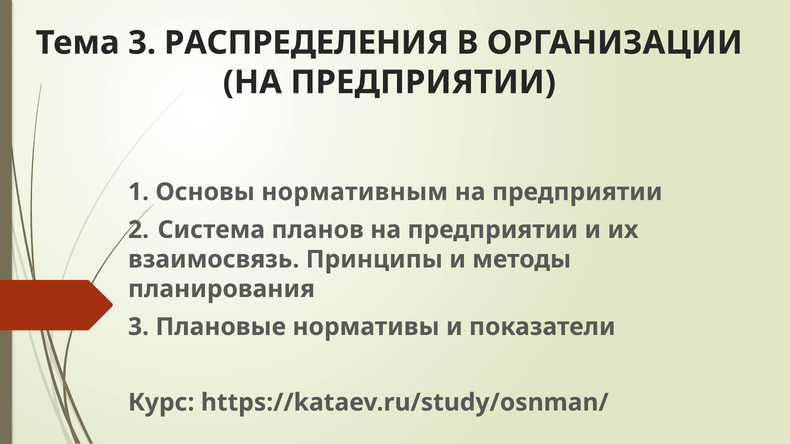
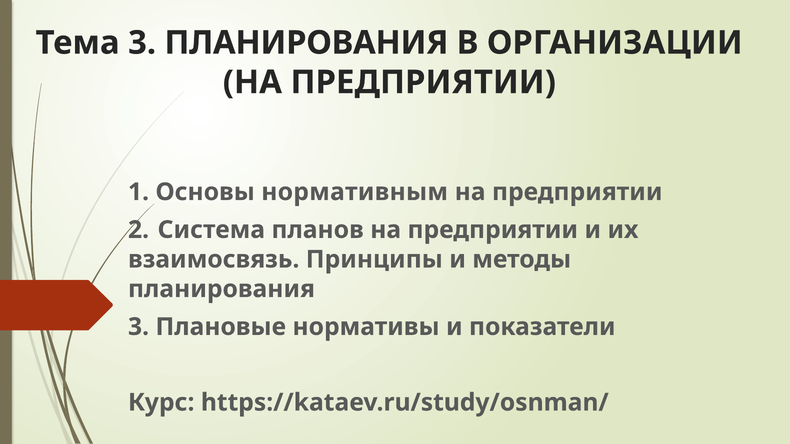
3 РАСПРЕДЕЛЕНИЯ: РАСПРЕДЕЛЕНИЯ -> ПЛАНИРОВАНИЯ (306, 43)
